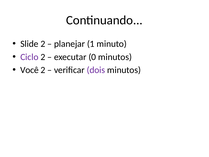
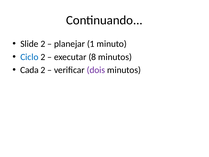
Ciclo colour: purple -> blue (29, 57)
0: 0 -> 8 (92, 57)
Você: Você -> Cada (29, 70)
